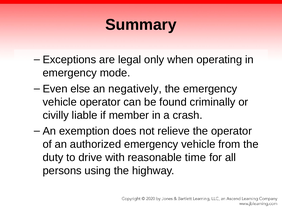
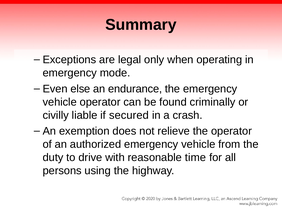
negatively: negatively -> endurance (135, 89)
member: member -> secured (129, 115)
